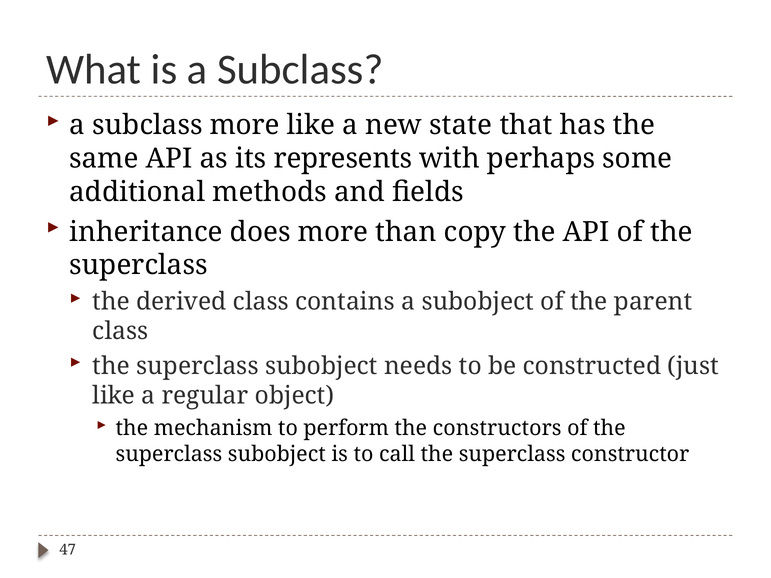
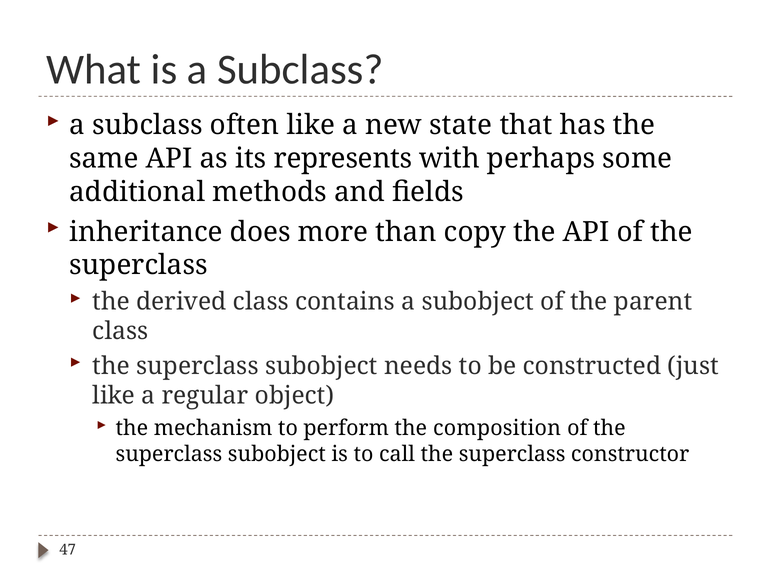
subclass more: more -> often (245, 125)
constructors: constructors -> composition (497, 429)
